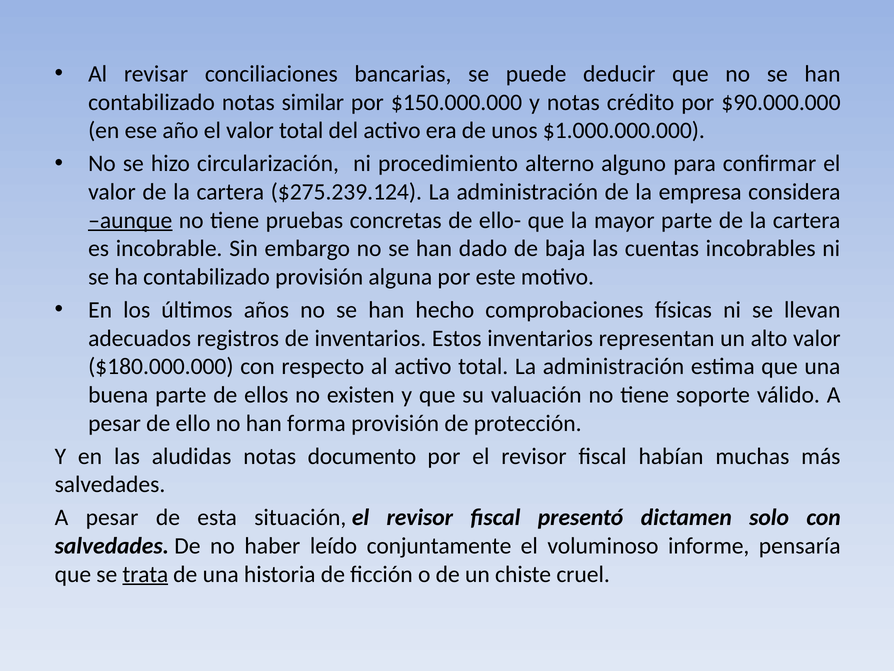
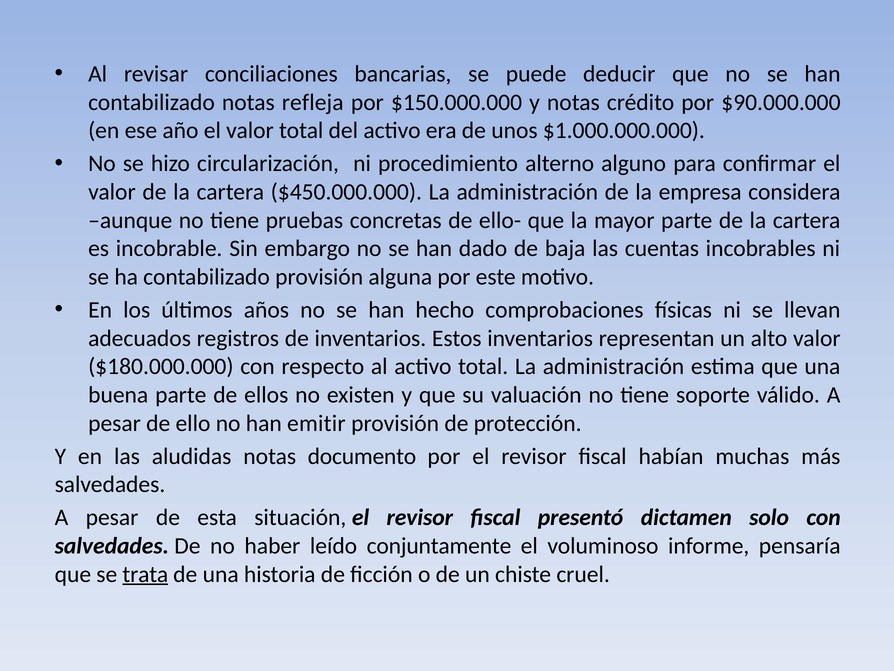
similar: similar -> refleja (313, 102)
$275.239.124: $275.239.124 -> $450.000.000 (346, 192)
aunque underline: present -> none (130, 220)
forma: forma -> emitir (316, 423)
